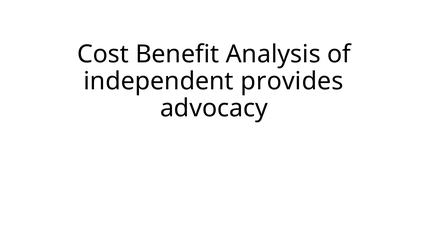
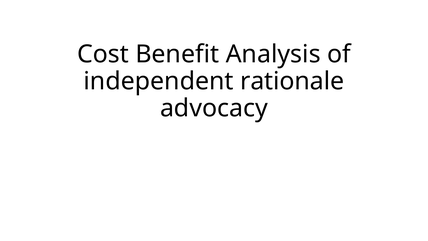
provides: provides -> rationale (292, 81)
